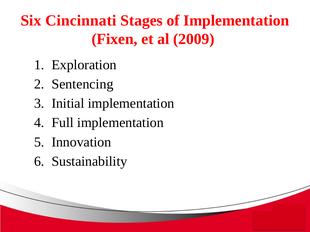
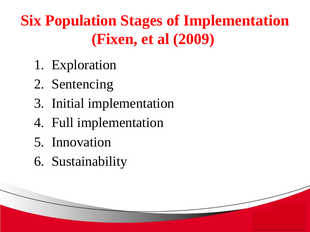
Cincinnati: Cincinnati -> Population (81, 20)
